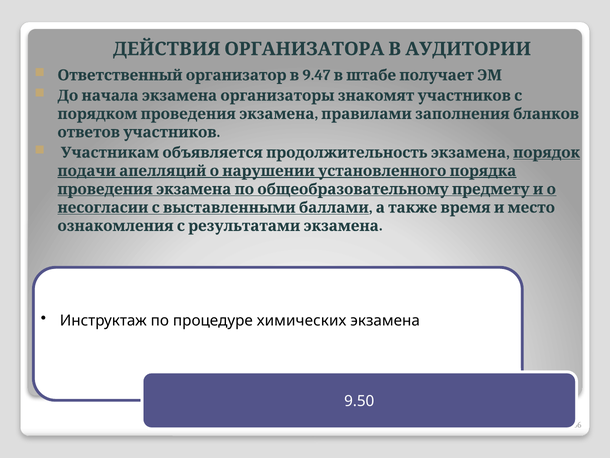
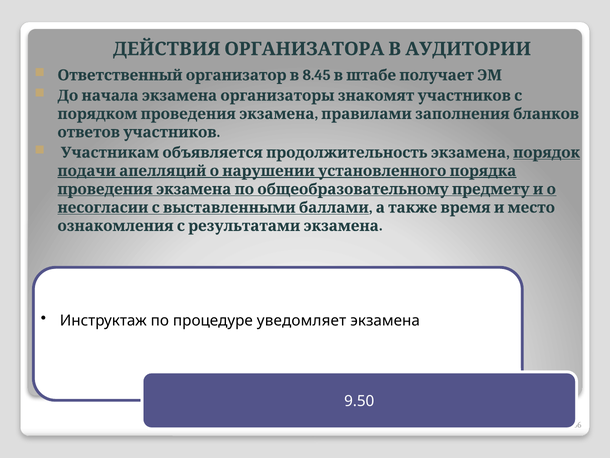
9.47: 9.47 -> 8.45 (317, 75)
химических: химических -> уведомляет (302, 320)
